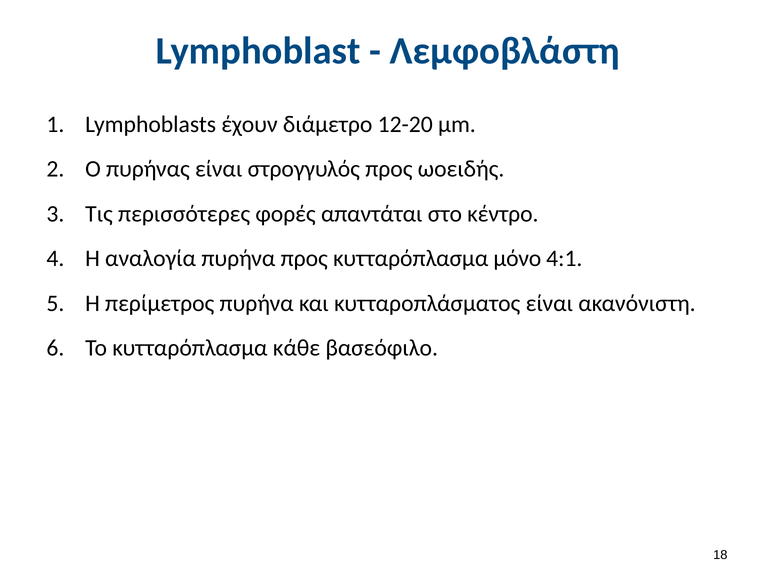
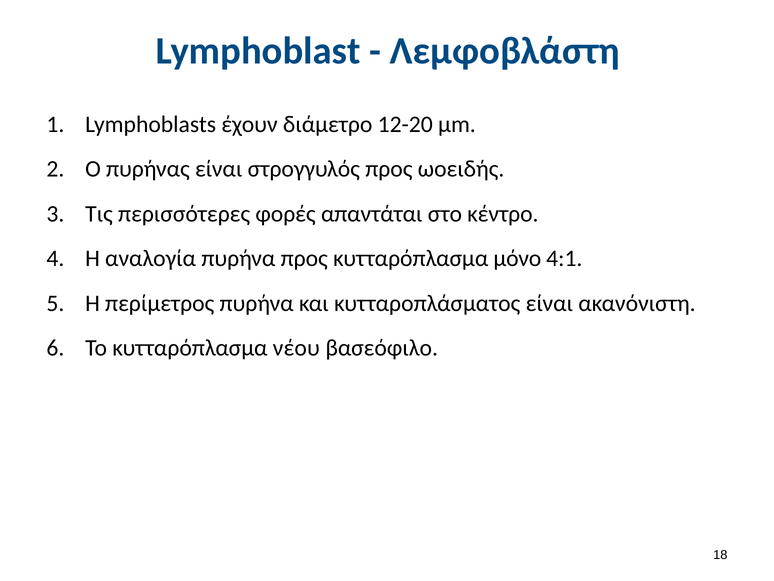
κάθε: κάθε -> νέου (296, 348)
